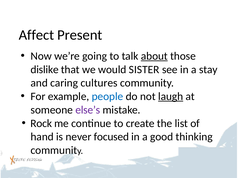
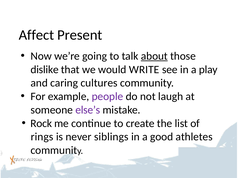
SISTER: SISTER -> WRITE (144, 70)
stay: stay -> play (208, 70)
people colour: blue -> purple (107, 97)
laugh underline: present -> none (171, 97)
hand: hand -> rings (42, 137)
focused: focused -> siblings (111, 137)
thinking: thinking -> athletes (194, 137)
